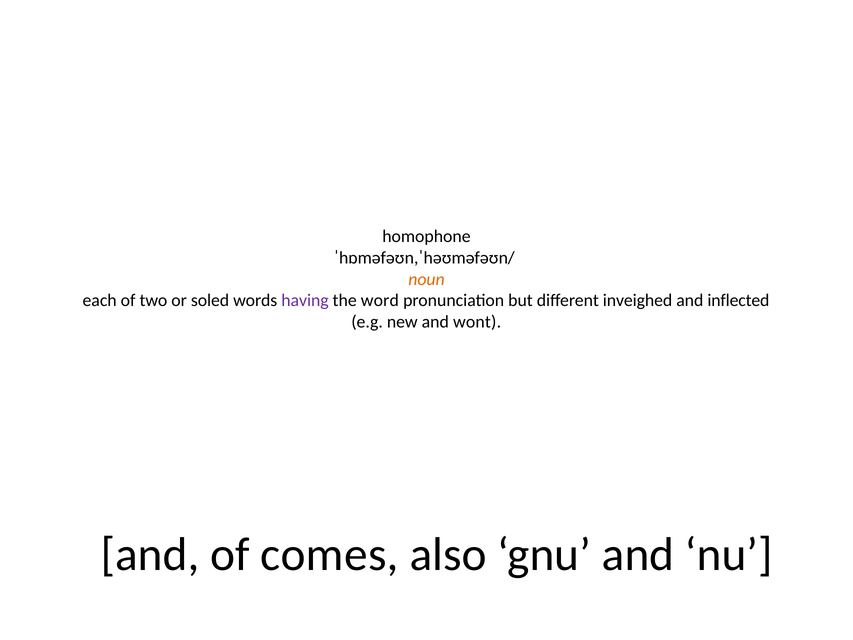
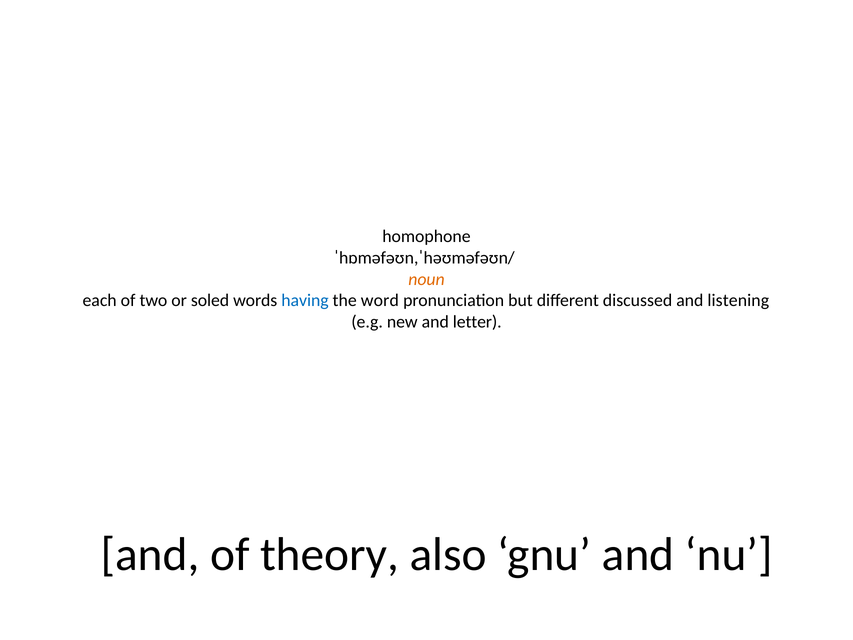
having colour: purple -> blue (305, 301)
inveighed: inveighed -> discussed (638, 301)
inflected: inflected -> listening (738, 301)
wont: wont -> letter (477, 322)
comes: comes -> theory (330, 554)
